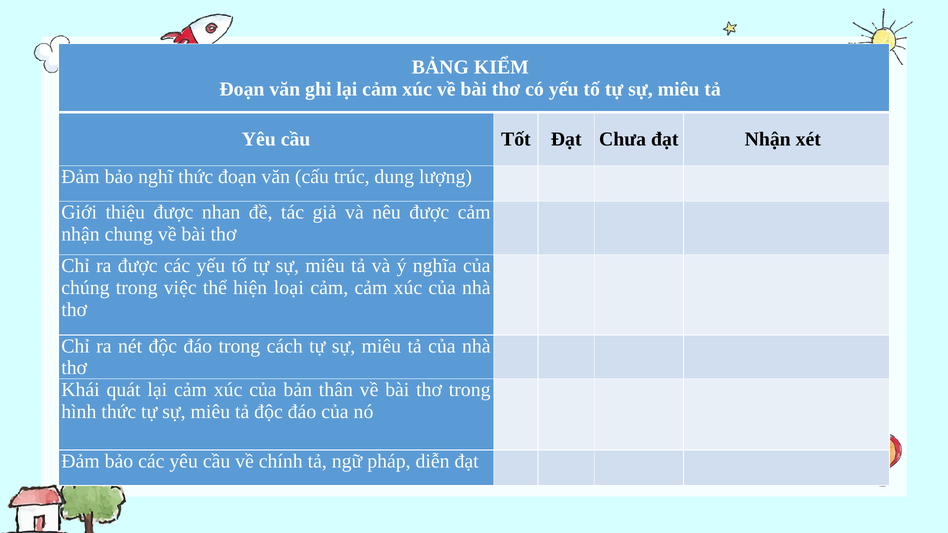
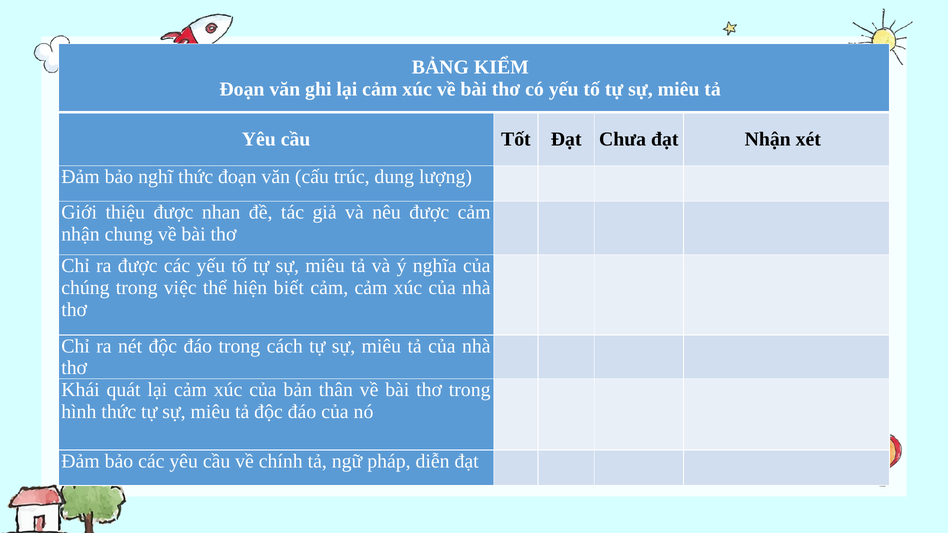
loại: loại -> biết (289, 288)
